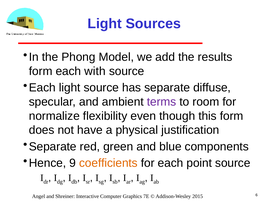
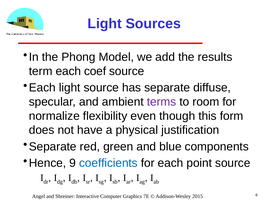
form: form -> term (41, 71)
with: with -> coef (95, 71)
coefficients colour: orange -> blue (108, 163)
